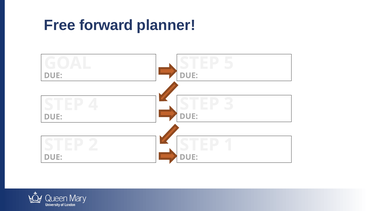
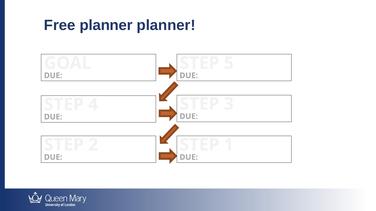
Free forward: forward -> planner (106, 25)
